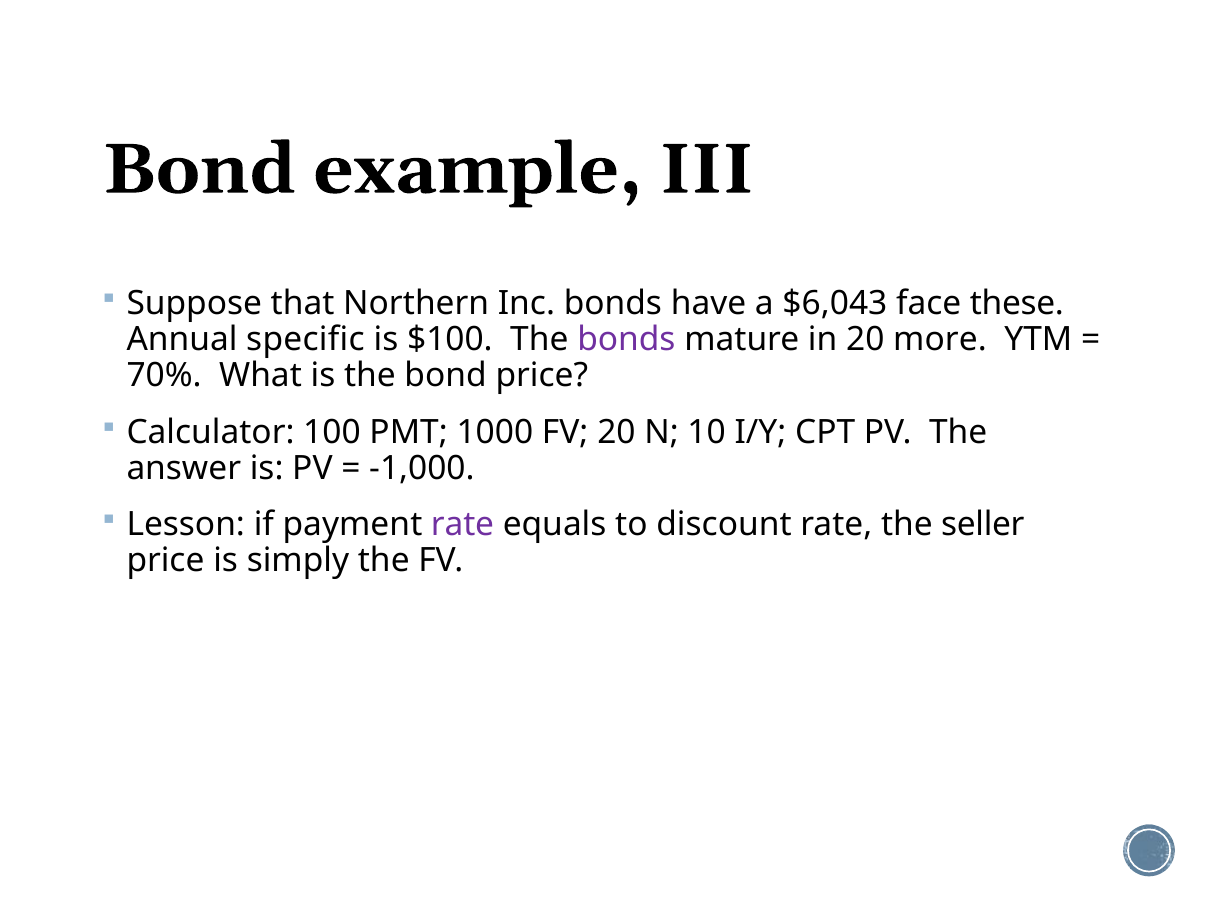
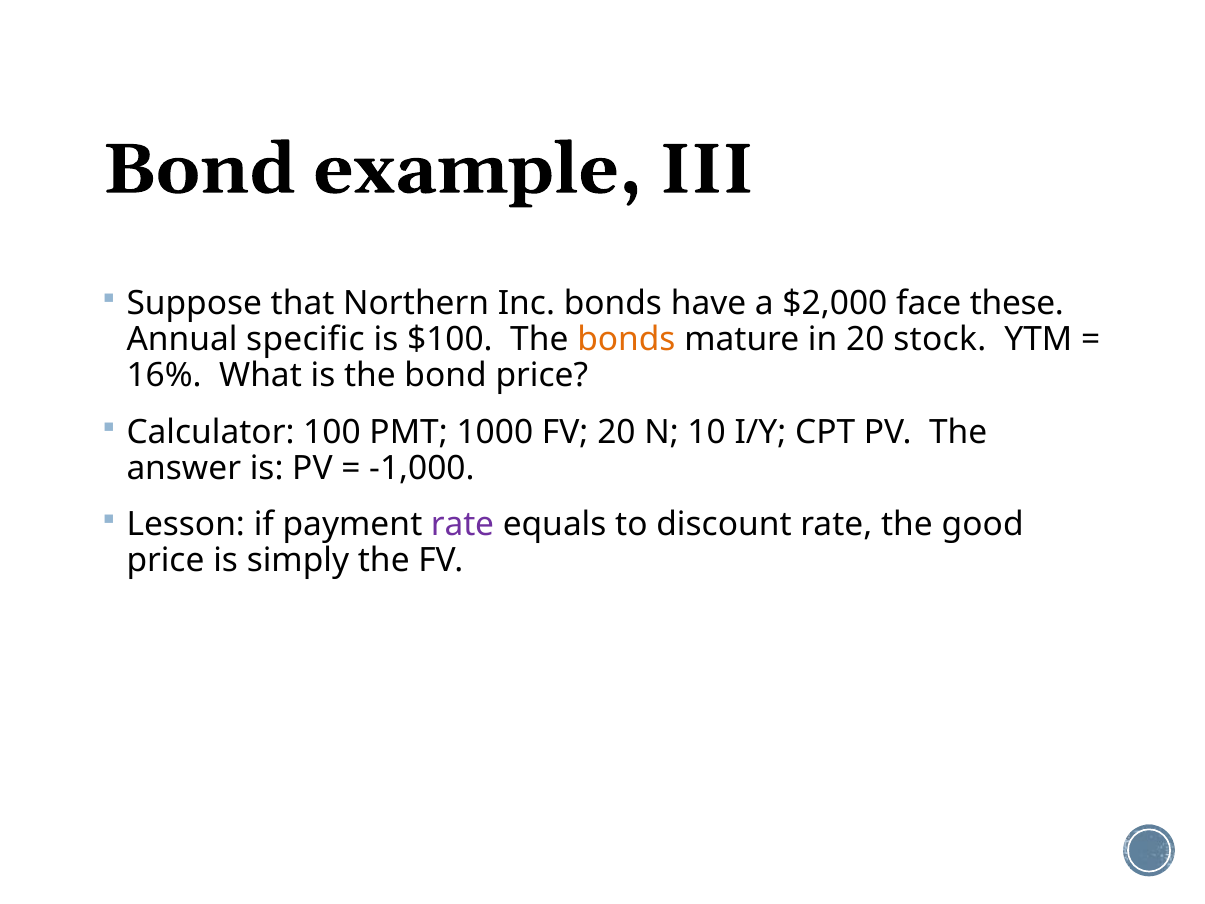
$6,043: $6,043 -> $2,000 (835, 303)
bonds colour: purple -> orange (626, 340)
more: more -> stock (940, 340)
70%: 70% -> 16% (164, 376)
seller: seller -> good (983, 524)
